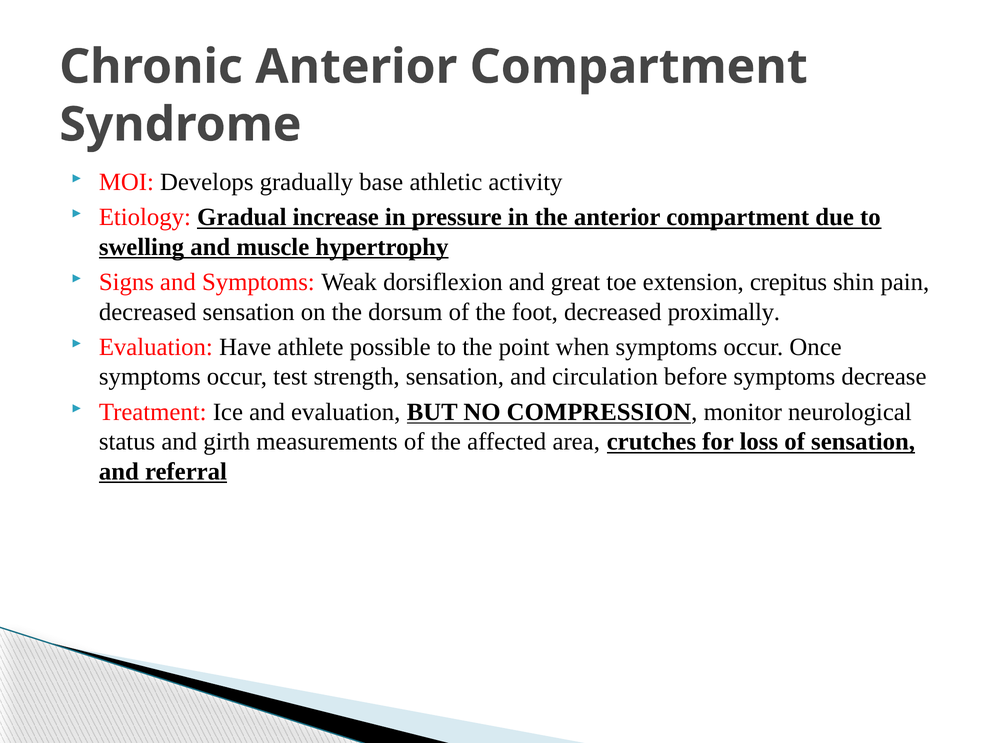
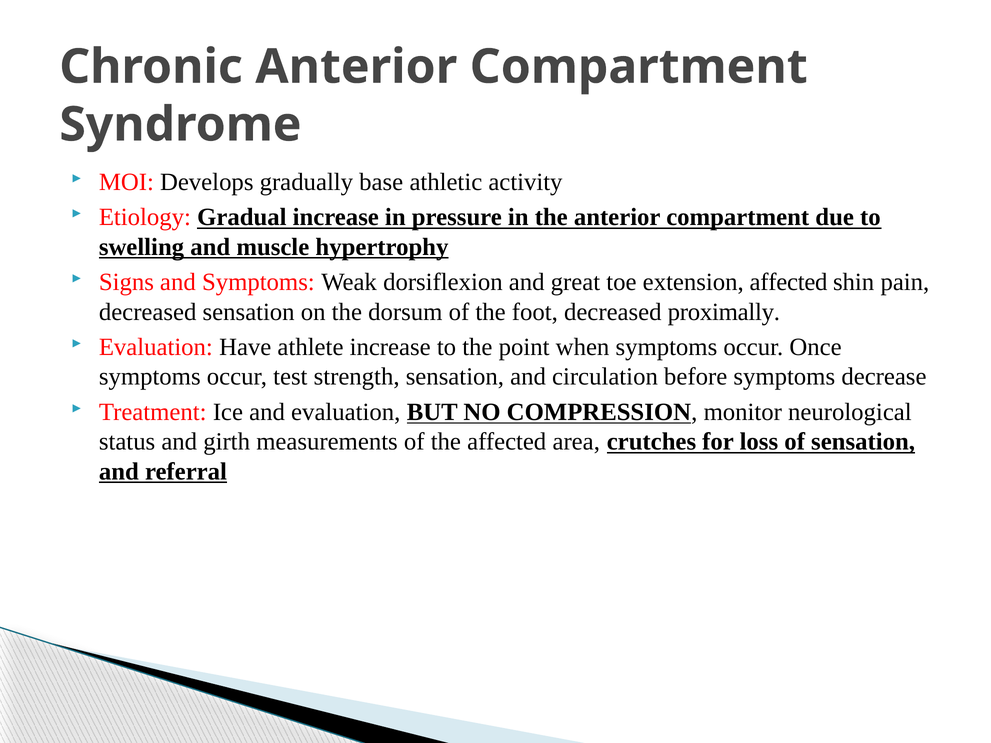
extension crepitus: crepitus -> affected (789, 282)
athlete possible: possible -> increase (390, 347)
